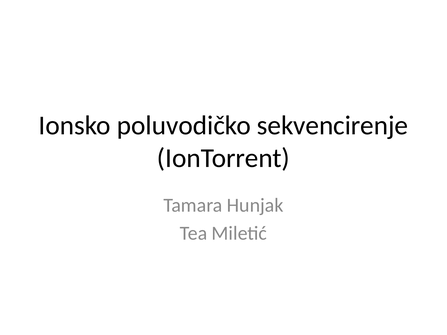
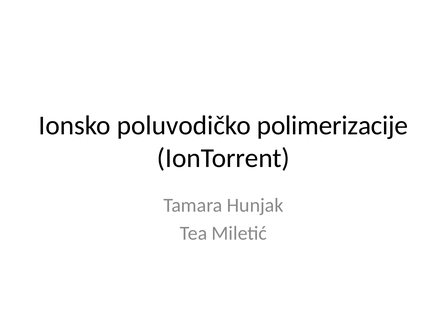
sekvencirenje: sekvencirenje -> polimerizacije (333, 126)
